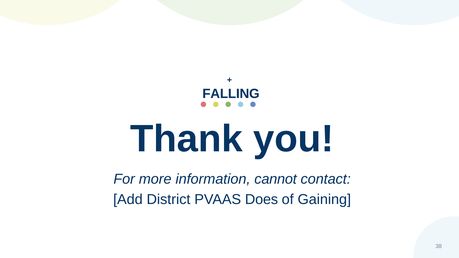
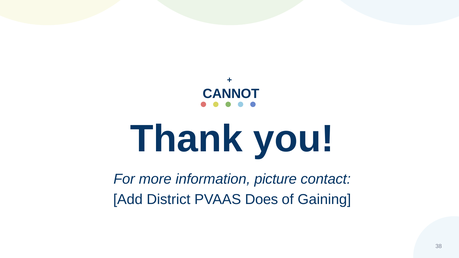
FALLING: FALLING -> CANNOT (231, 94)
cannot: cannot -> picture (276, 179)
